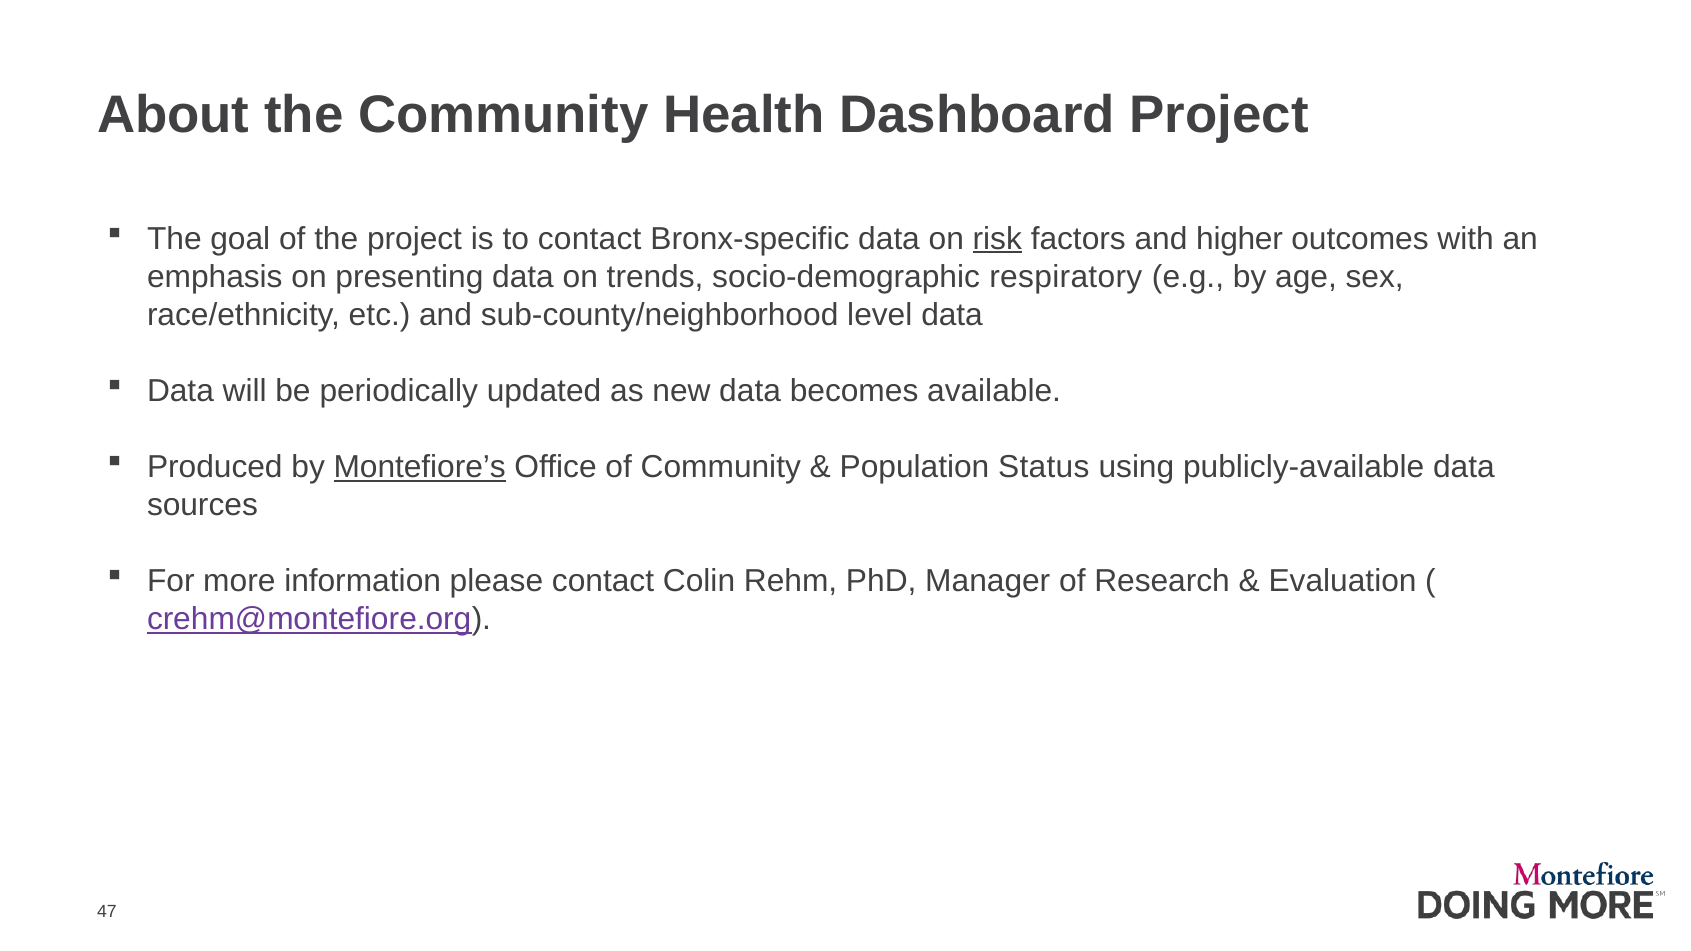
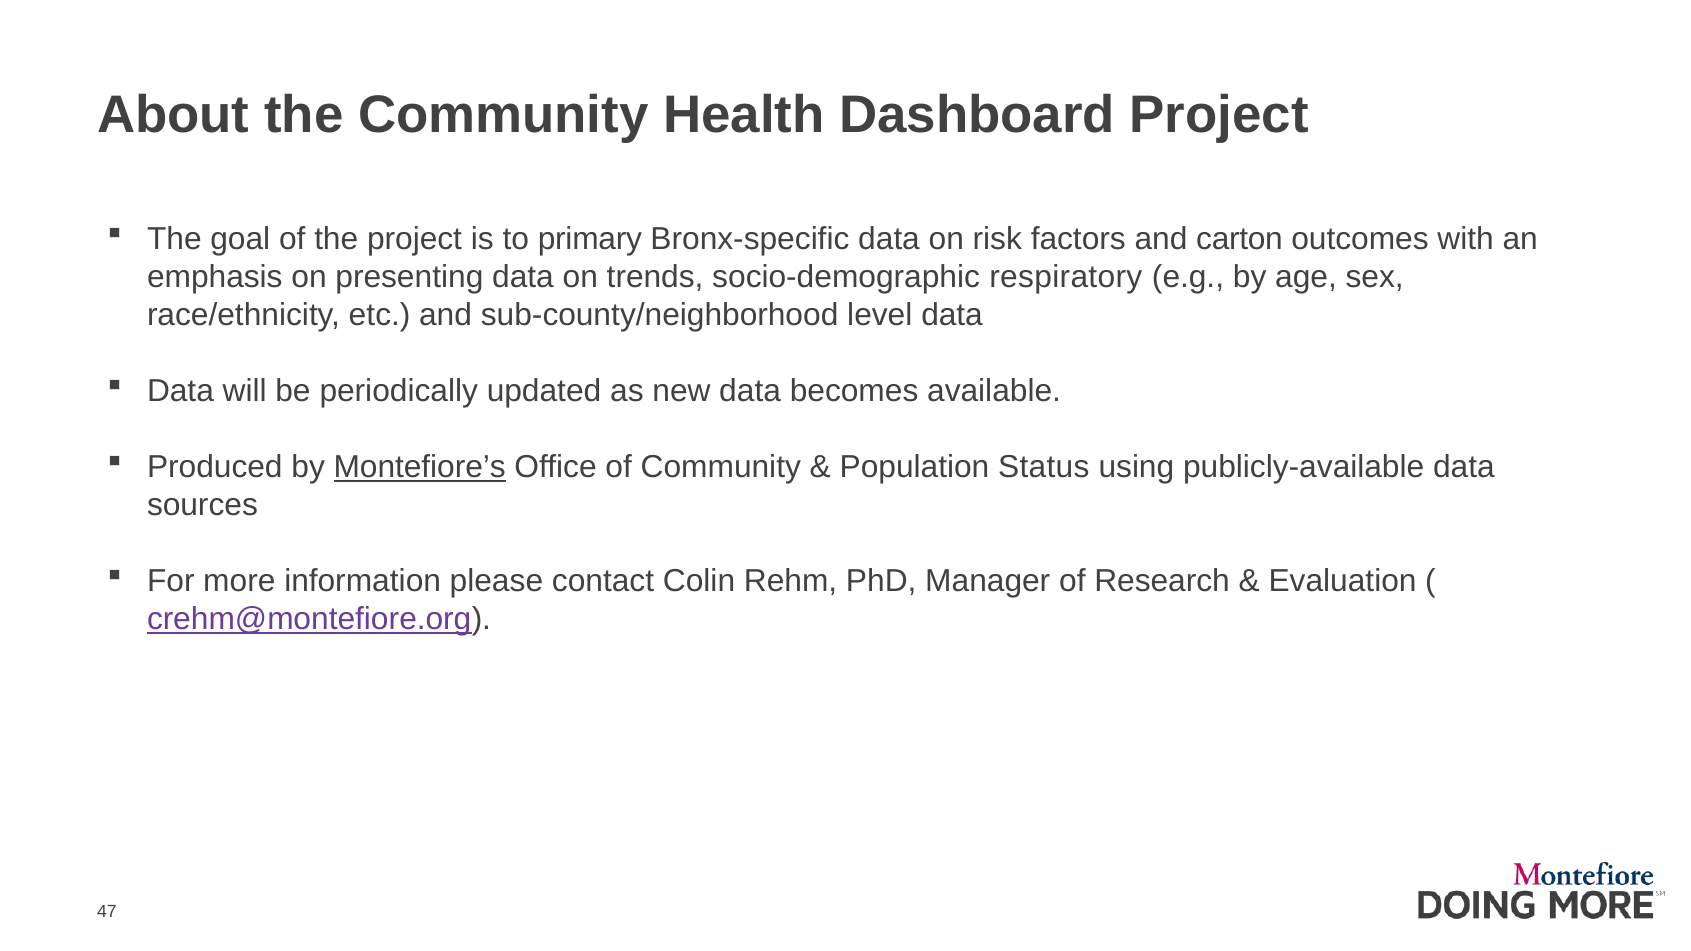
to contact: contact -> primary (590, 239)
risk underline: present -> none (997, 239)
higher: higher -> carton (1240, 239)
